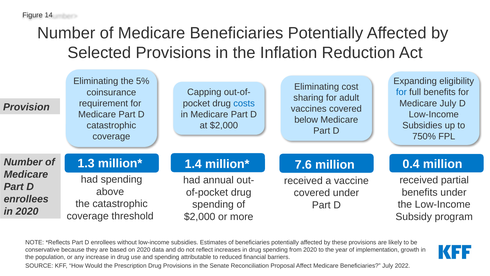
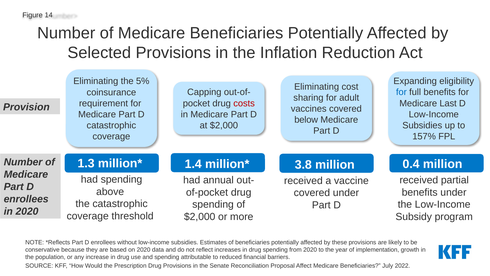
costs colour: blue -> red (244, 103)
Medicare July: July -> Last (448, 103)
750%: 750% -> 157% (424, 136)
7.6: 7.6 -> 3.8 (303, 165)
